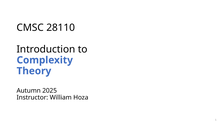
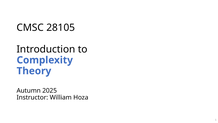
28110: 28110 -> 28105 (61, 27)
